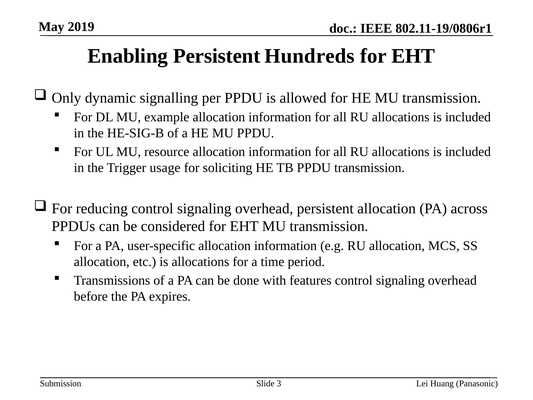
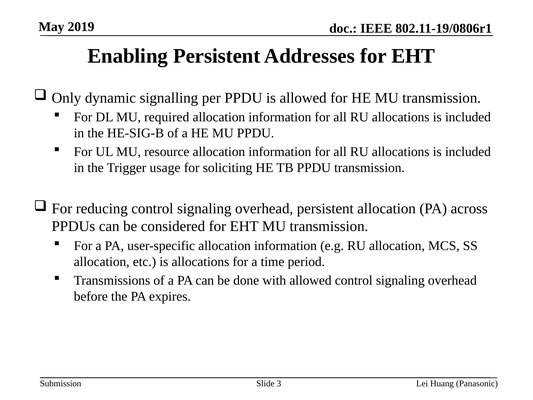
Hundreds: Hundreds -> Addresses (310, 56)
example: example -> required (167, 117)
with features: features -> allowed (310, 280)
